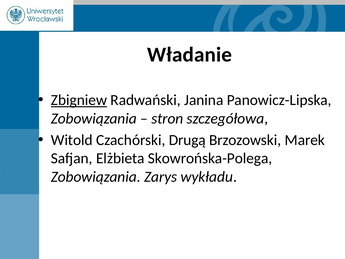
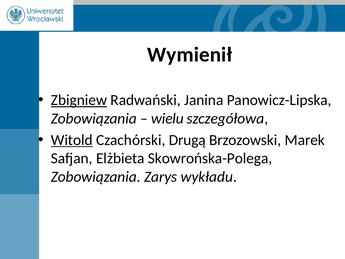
Władanie: Władanie -> Wymienił (190, 55)
stron: stron -> wielu (167, 118)
Witold underline: none -> present (72, 140)
